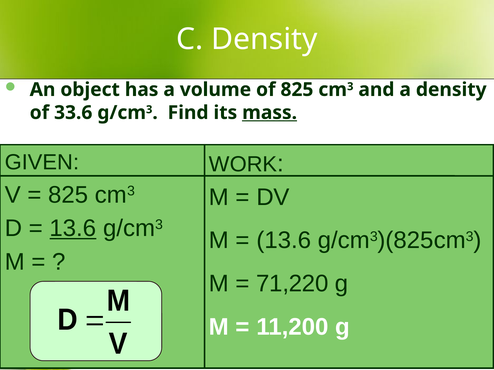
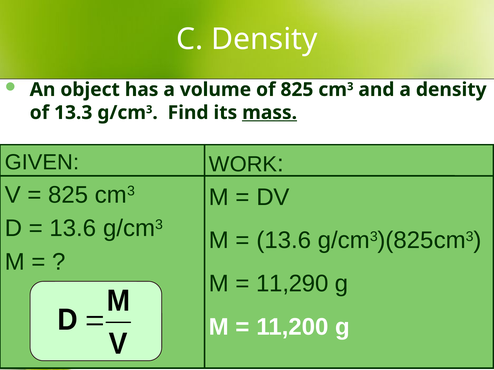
33.6: 33.6 -> 13.3 (73, 113)
13.6 underline: present -> none (73, 229)
71,220: 71,220 -> 11,290 (292, 284)
